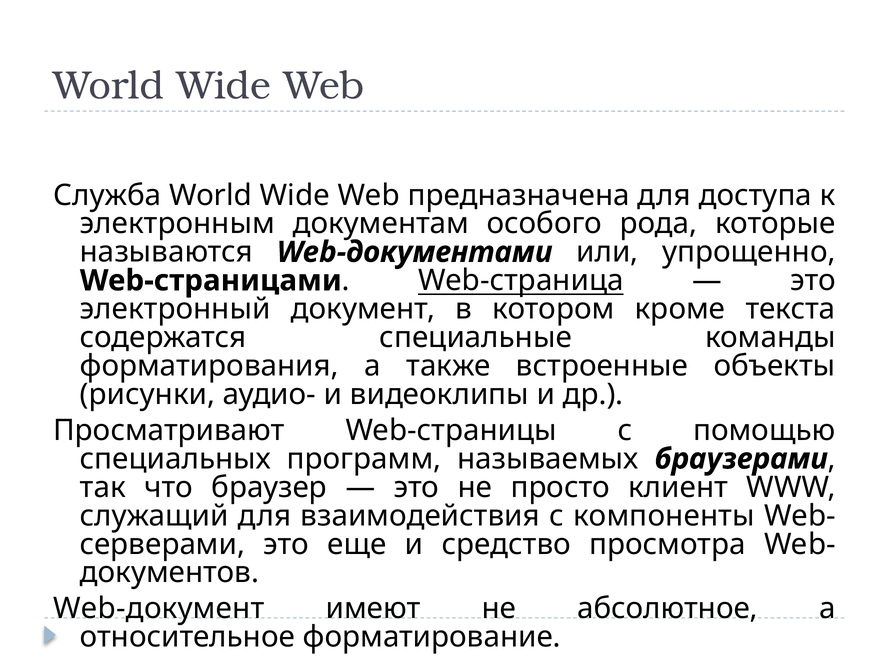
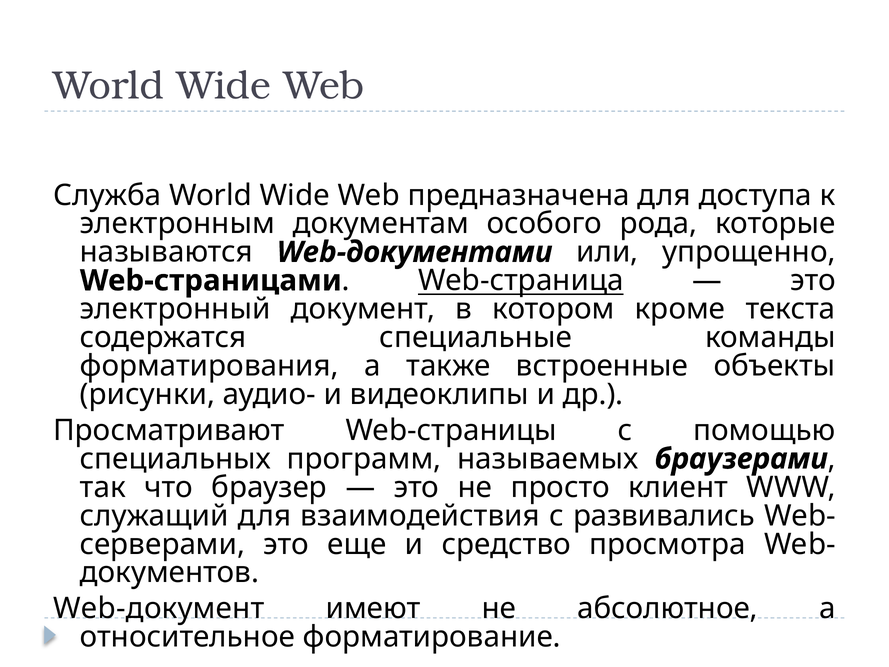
компоненты: компоненты -> развивались (664, 516)
